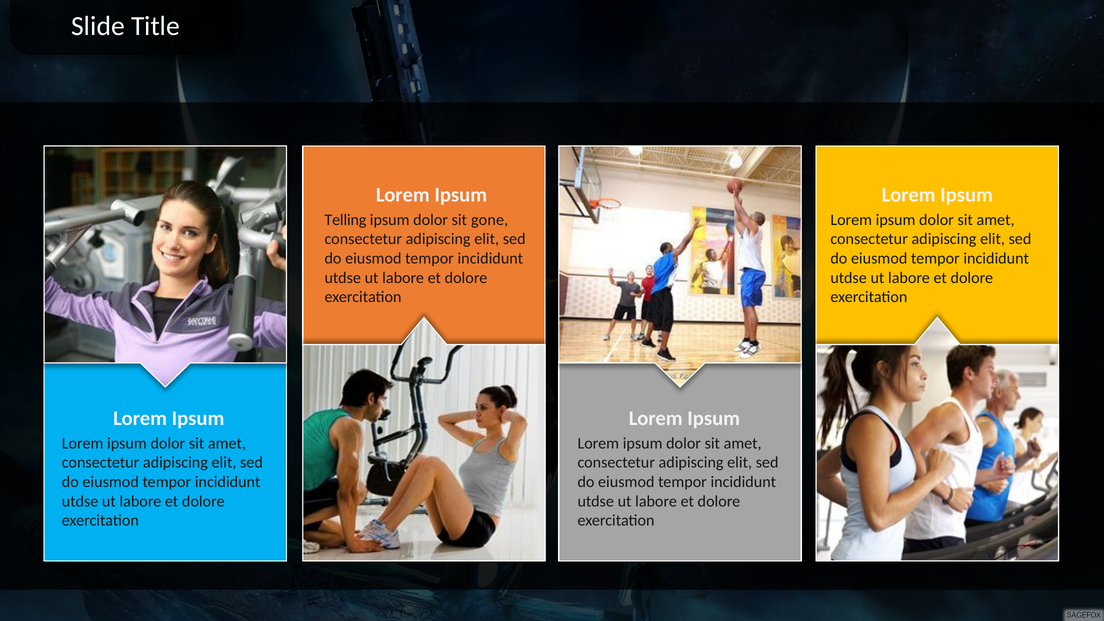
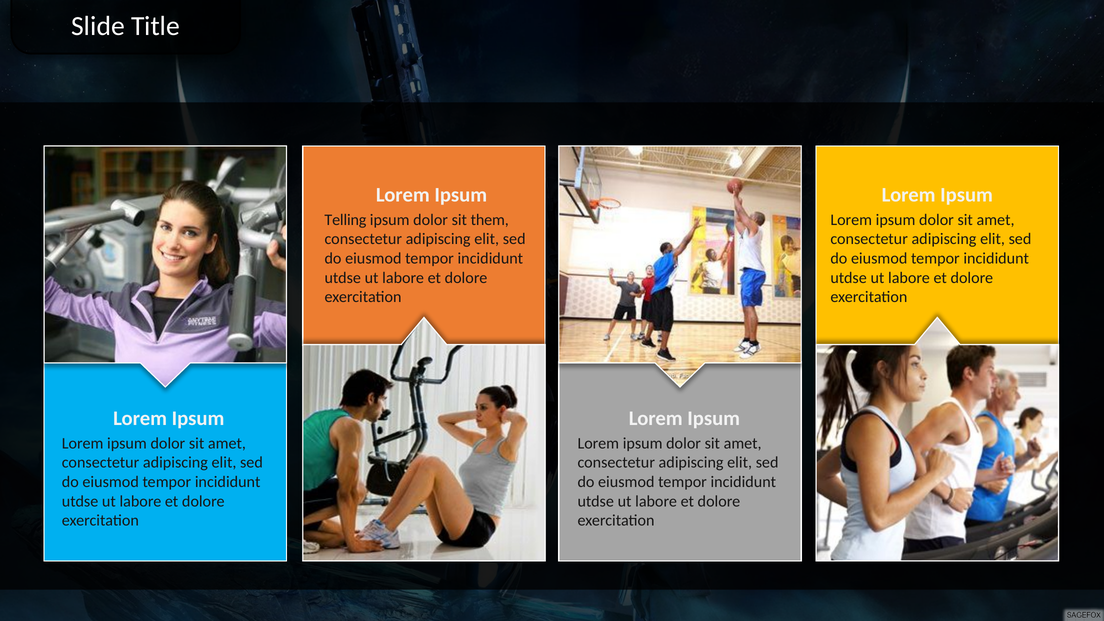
gone: gone -> them (490, 220)
